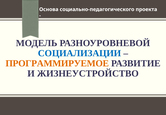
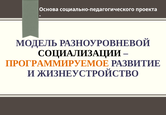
СОЦИАЛИЗАЦИИ colour: blue -> black (80, 53)
